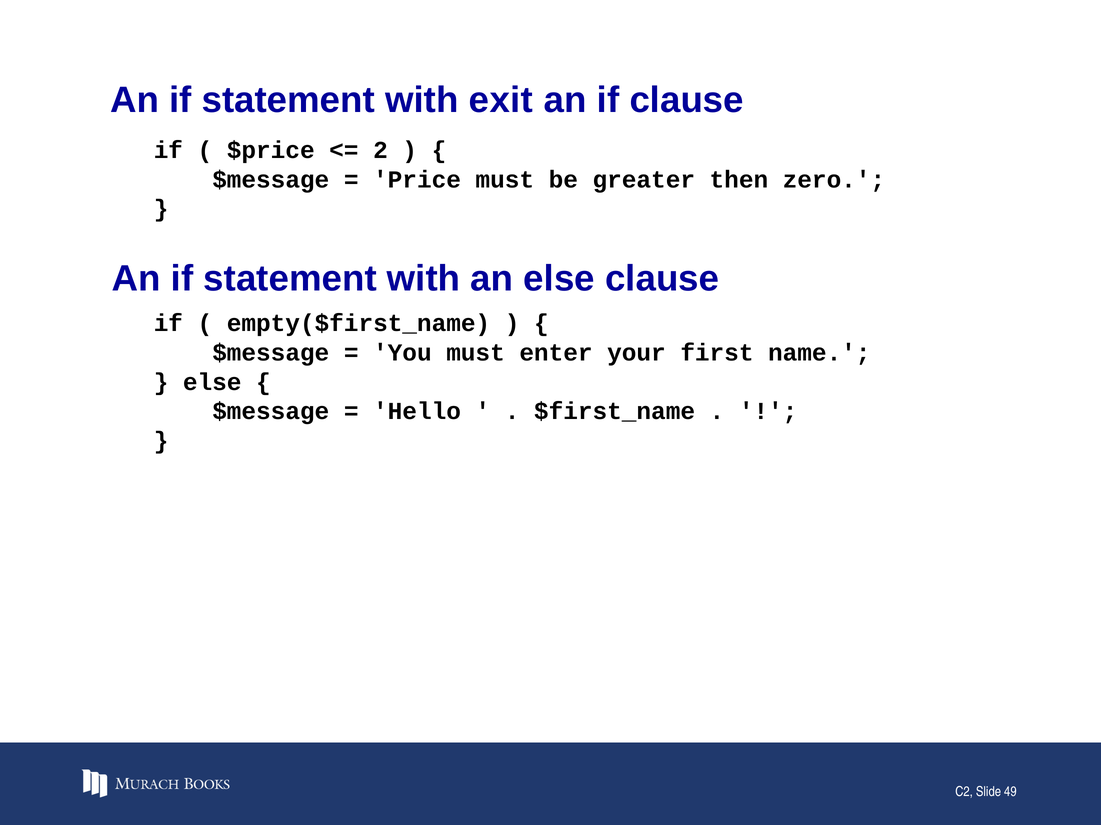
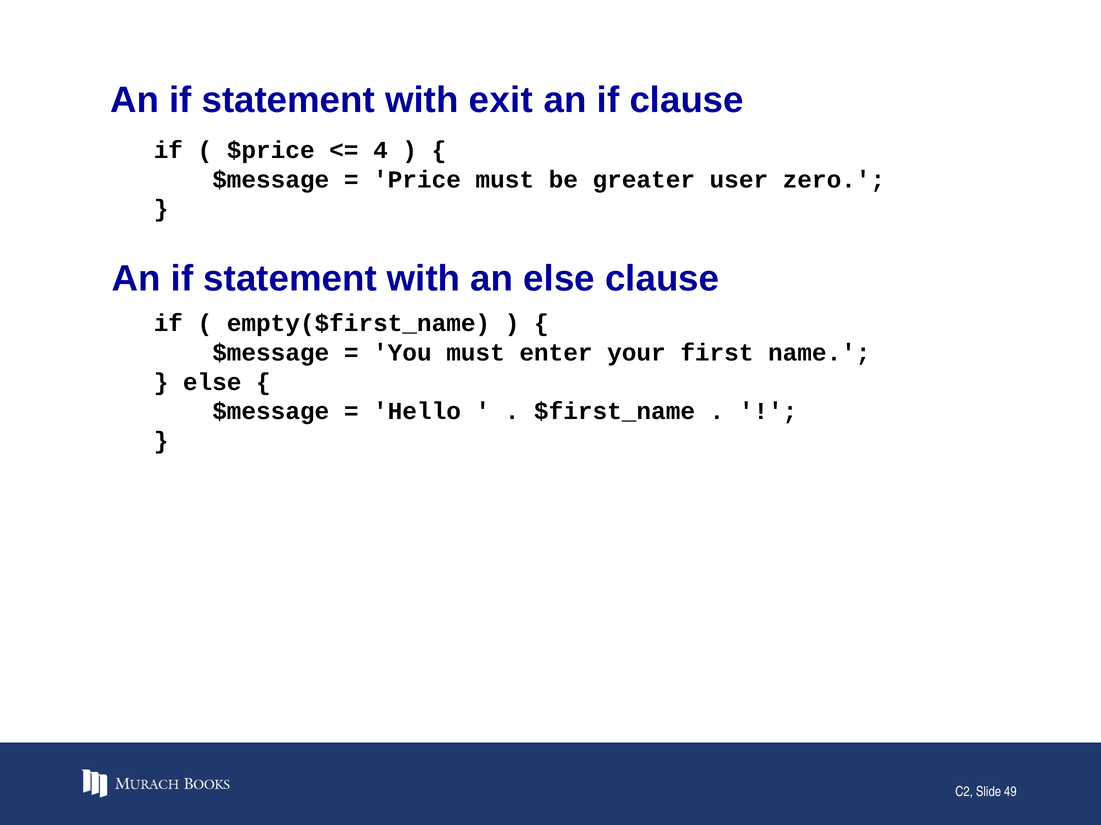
2: 2 -> 4 (380, 150)
then: then -> user (739, 180)
